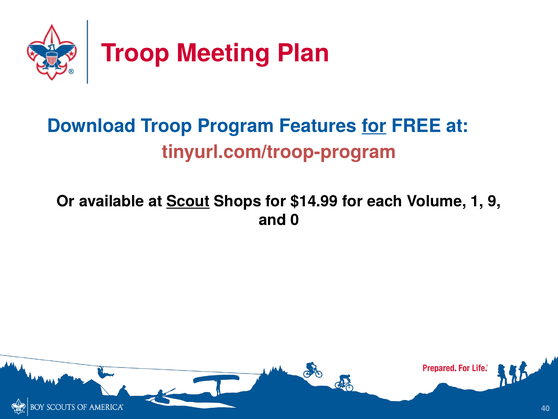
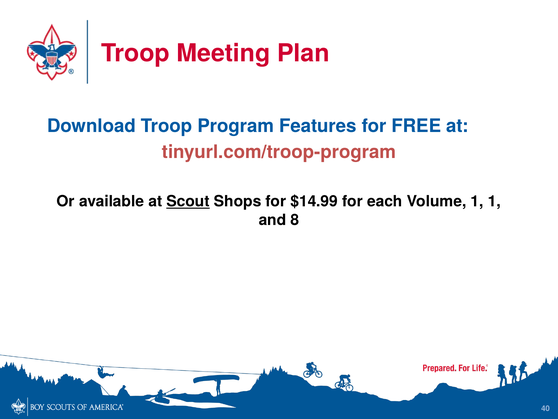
for underline: present -> none (374, 126)
1 9: 9 -> 1 (494, 201)
0: 0 -> 8 (295, 220)
